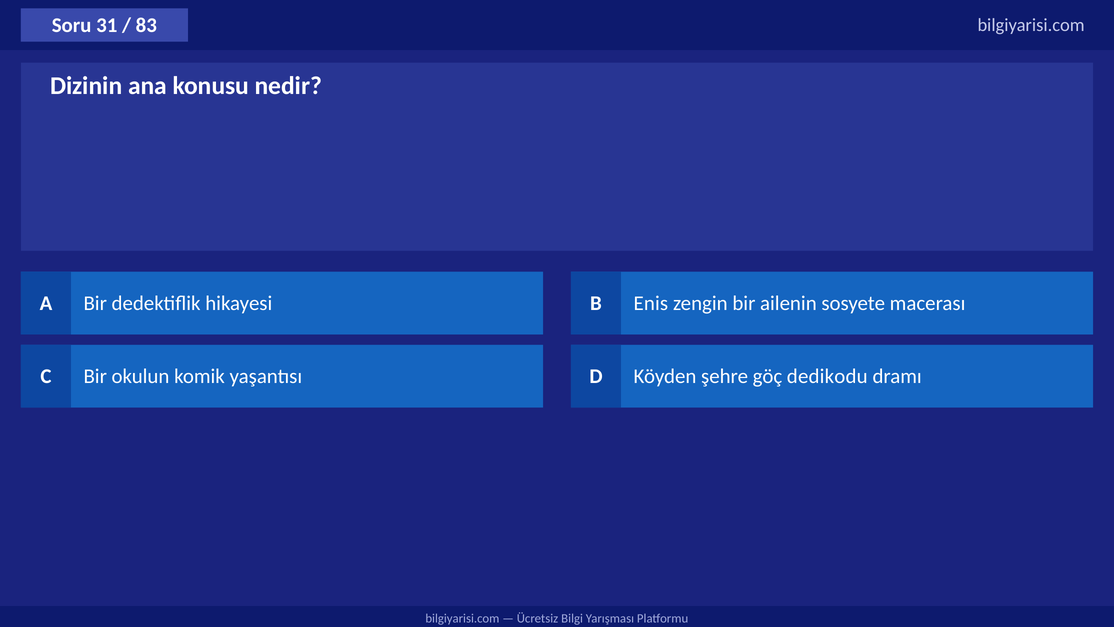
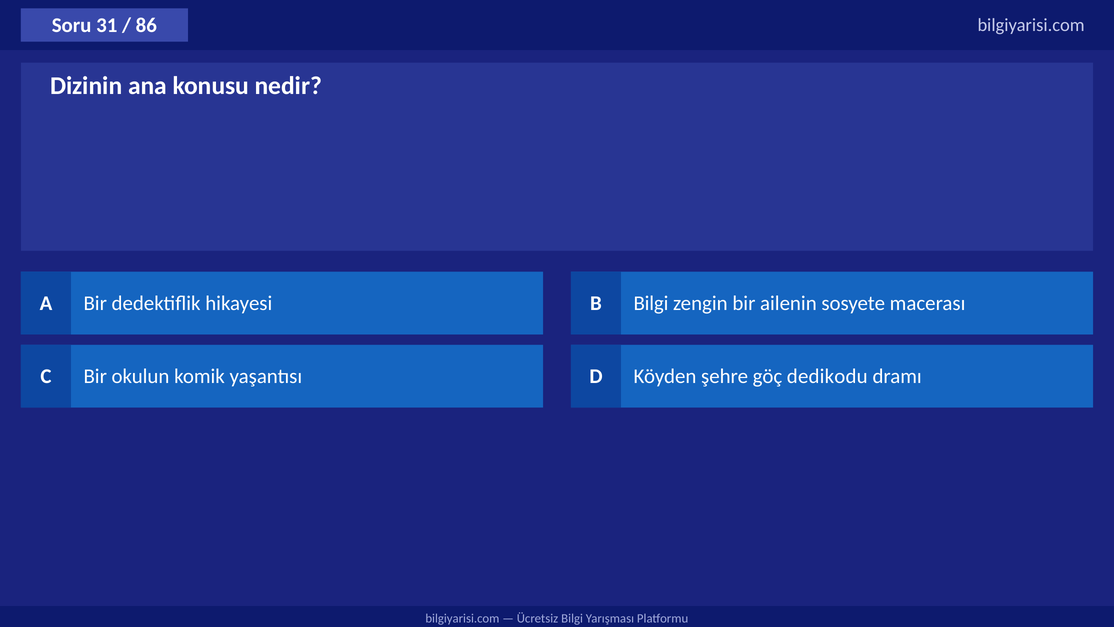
83: 83 -> 86 (146, 25)
B Enis: Enis -> Bilgi (651, 303)
